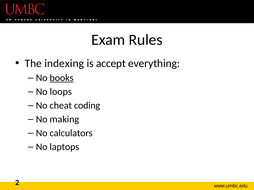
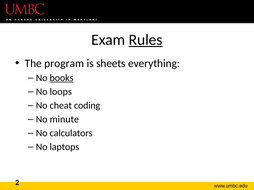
Rules underline: none -> present (146, 40)
indexing: indexing -> program (64, 64)
accept: accept -> sheets (111, 64)
making: making -> minute (64, 120)
